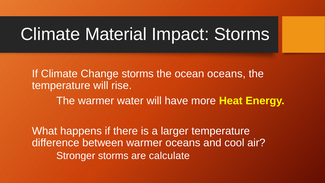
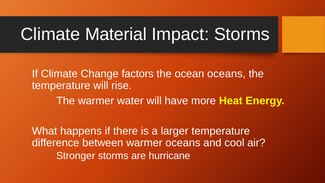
Change storms: storms -> factors (138, 74)
calculate: calculate -> hurricane (169, 156)
